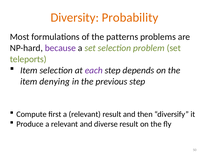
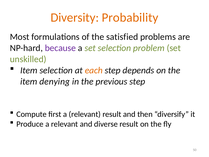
patterns: patterns -> satisfied (122, 37)
teleports: teleports -> unskilled (28, 59)
each colour: purple -> orange (94, 70)
